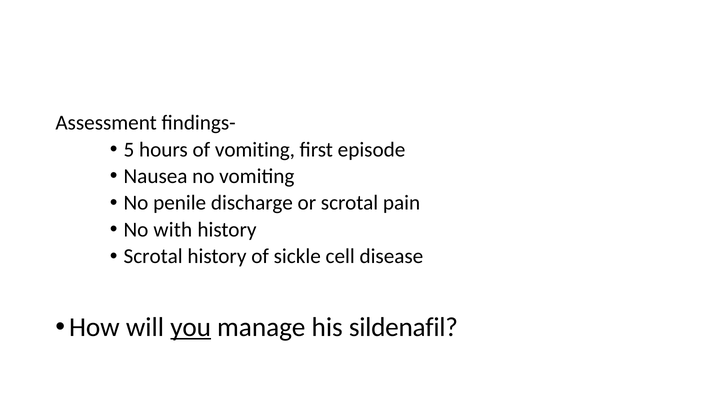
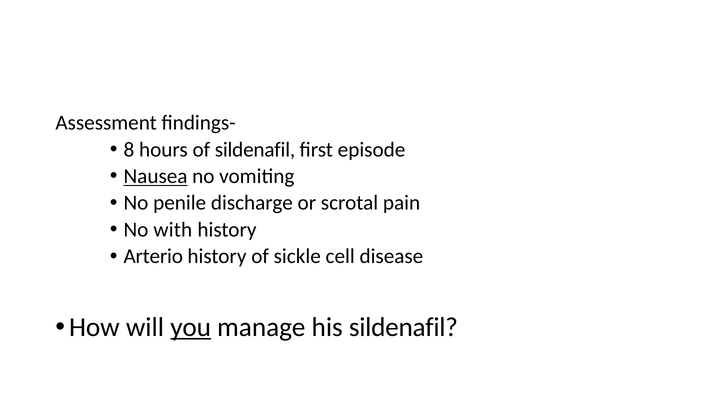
5: 5 -> 8 (129, 150)
of vomiting: vomiting -> sildenafil (255, 150)
Nausea underline: none -> present (156, 176)
Scrotal: Scrotal -> Arterio (153, 256)
